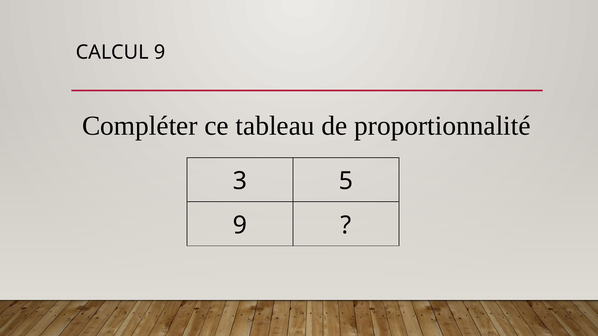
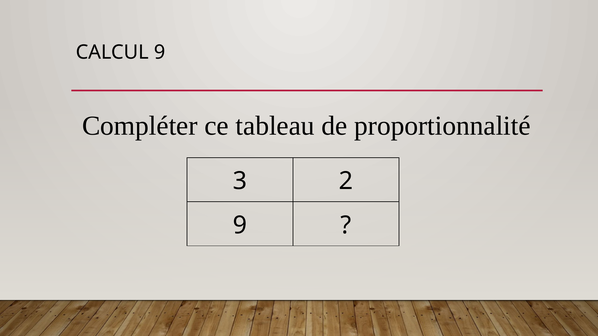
5: 5 -> 2 (346, 181)
